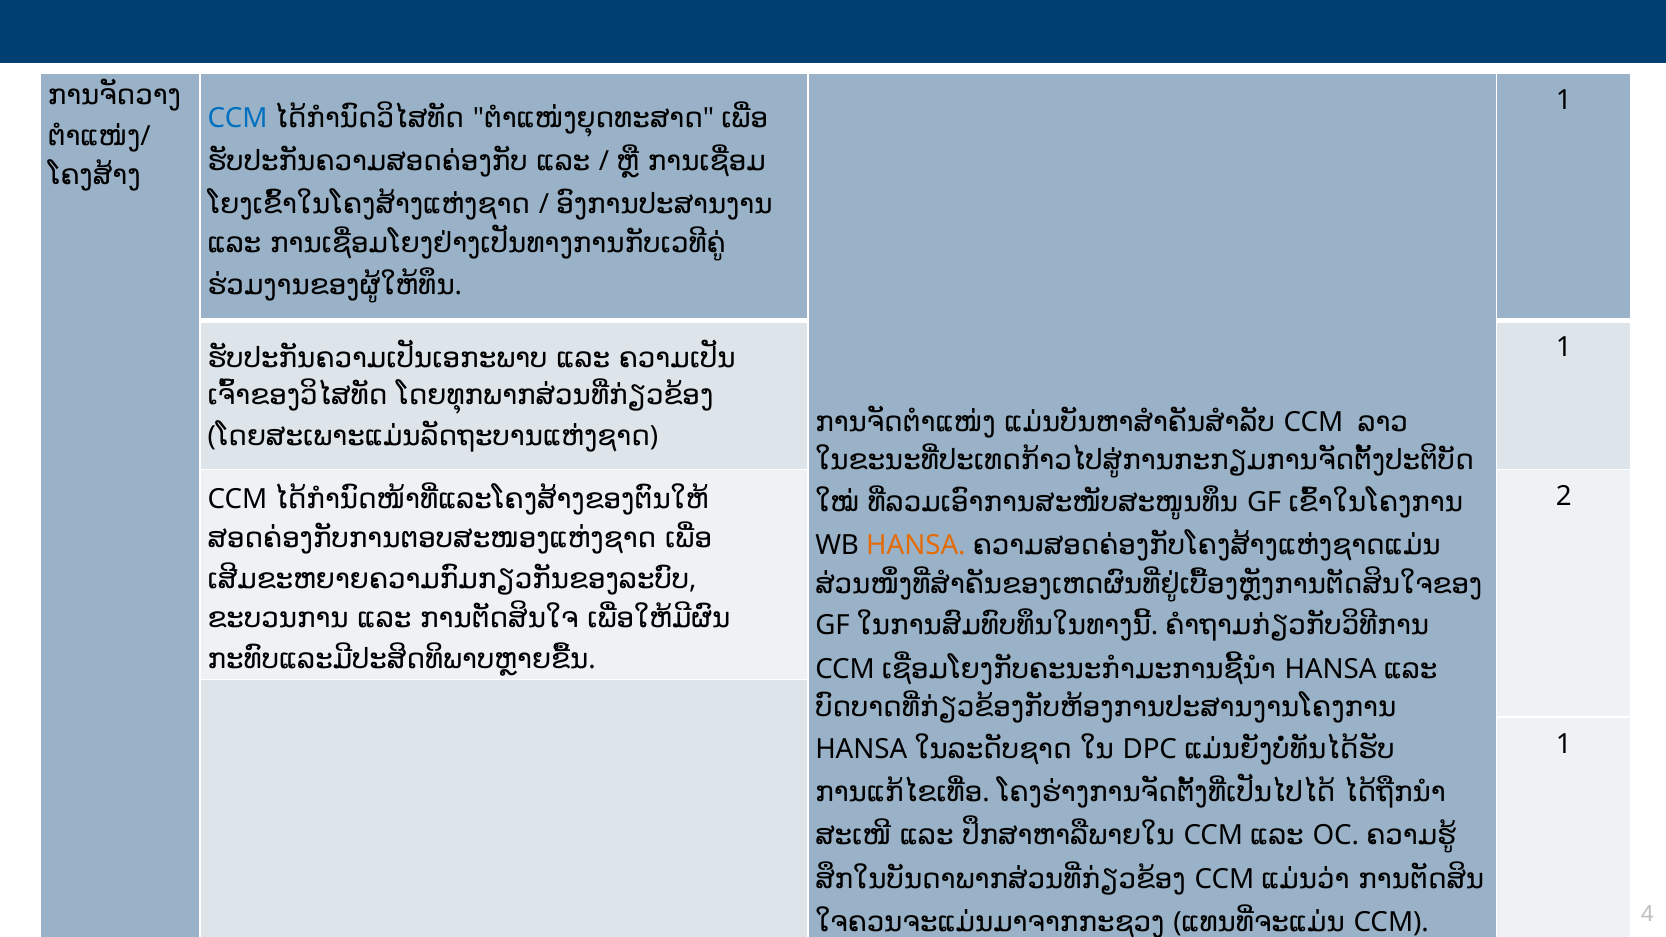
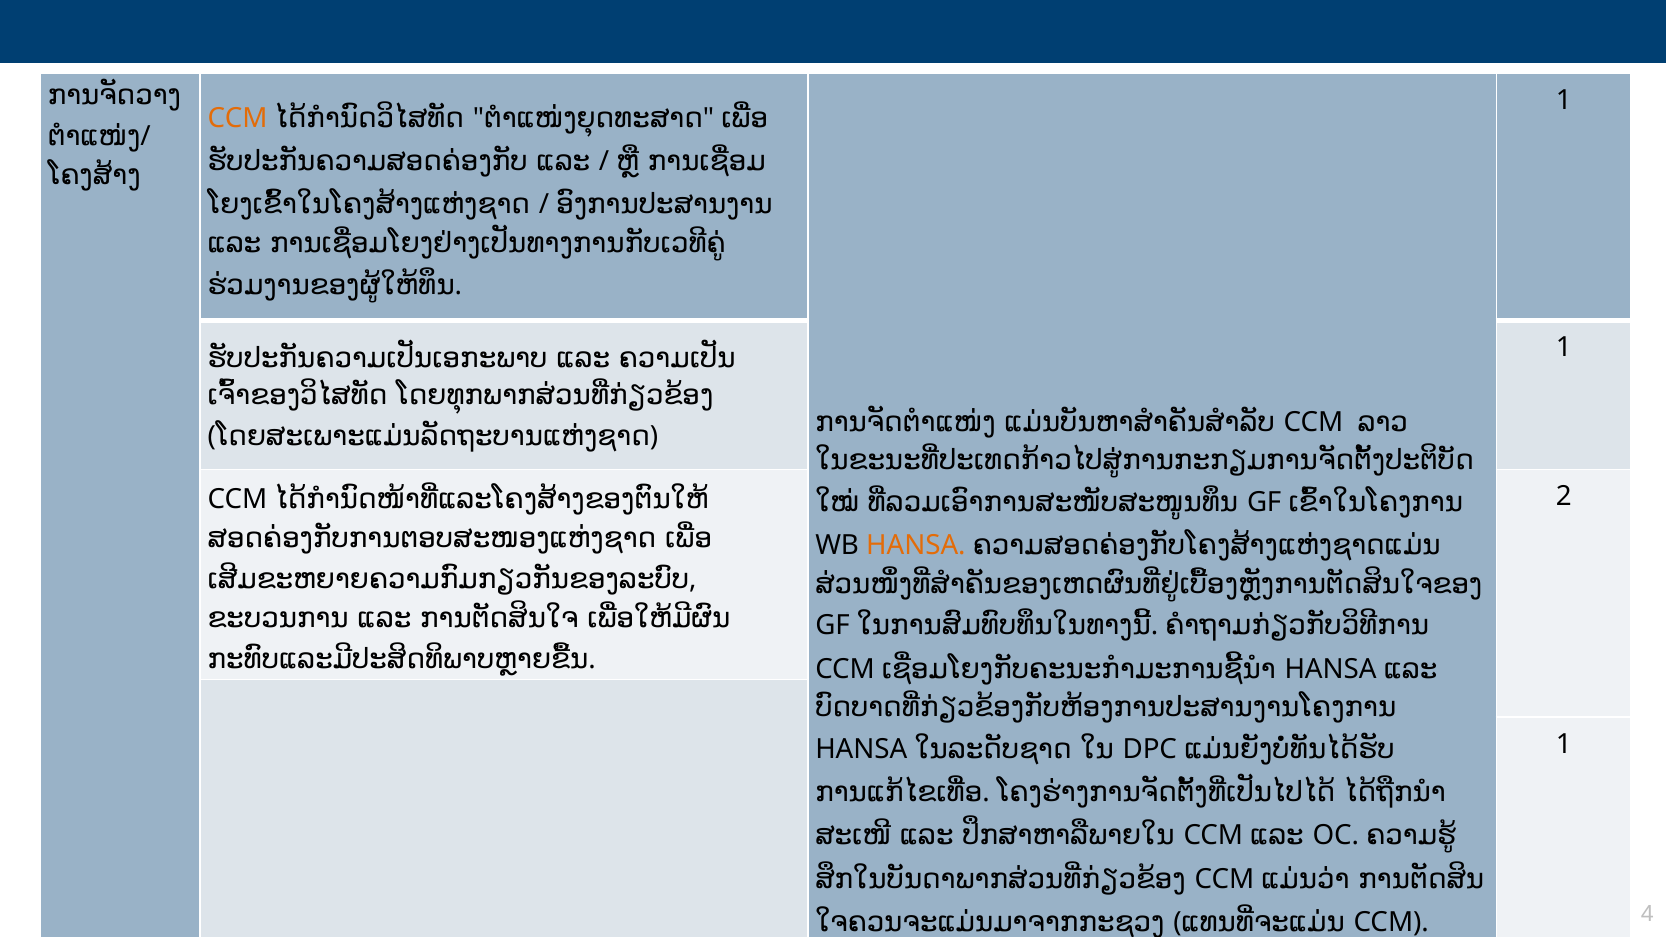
CCM colour: blue -> orange (238, 118)
